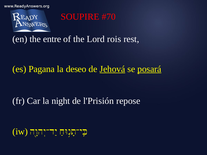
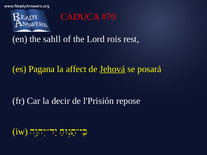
SOUPIRE: SOUPIRE -> CADUCA (80, 17)
entre: entre -> sahll (52, 39)
deseo: deseo -> affect (76, 69)
posará underline: present -> none (149, 69)
night: night -> decir (61, 101)
